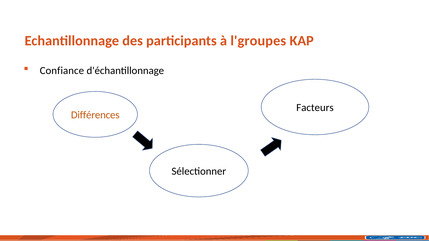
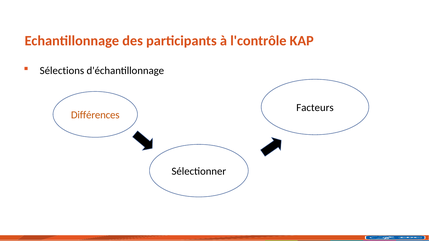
l'groupes: l'groupes -> l'contrôle (258, 41)
Confiance: Confiance -> Sélections (62, 71)
